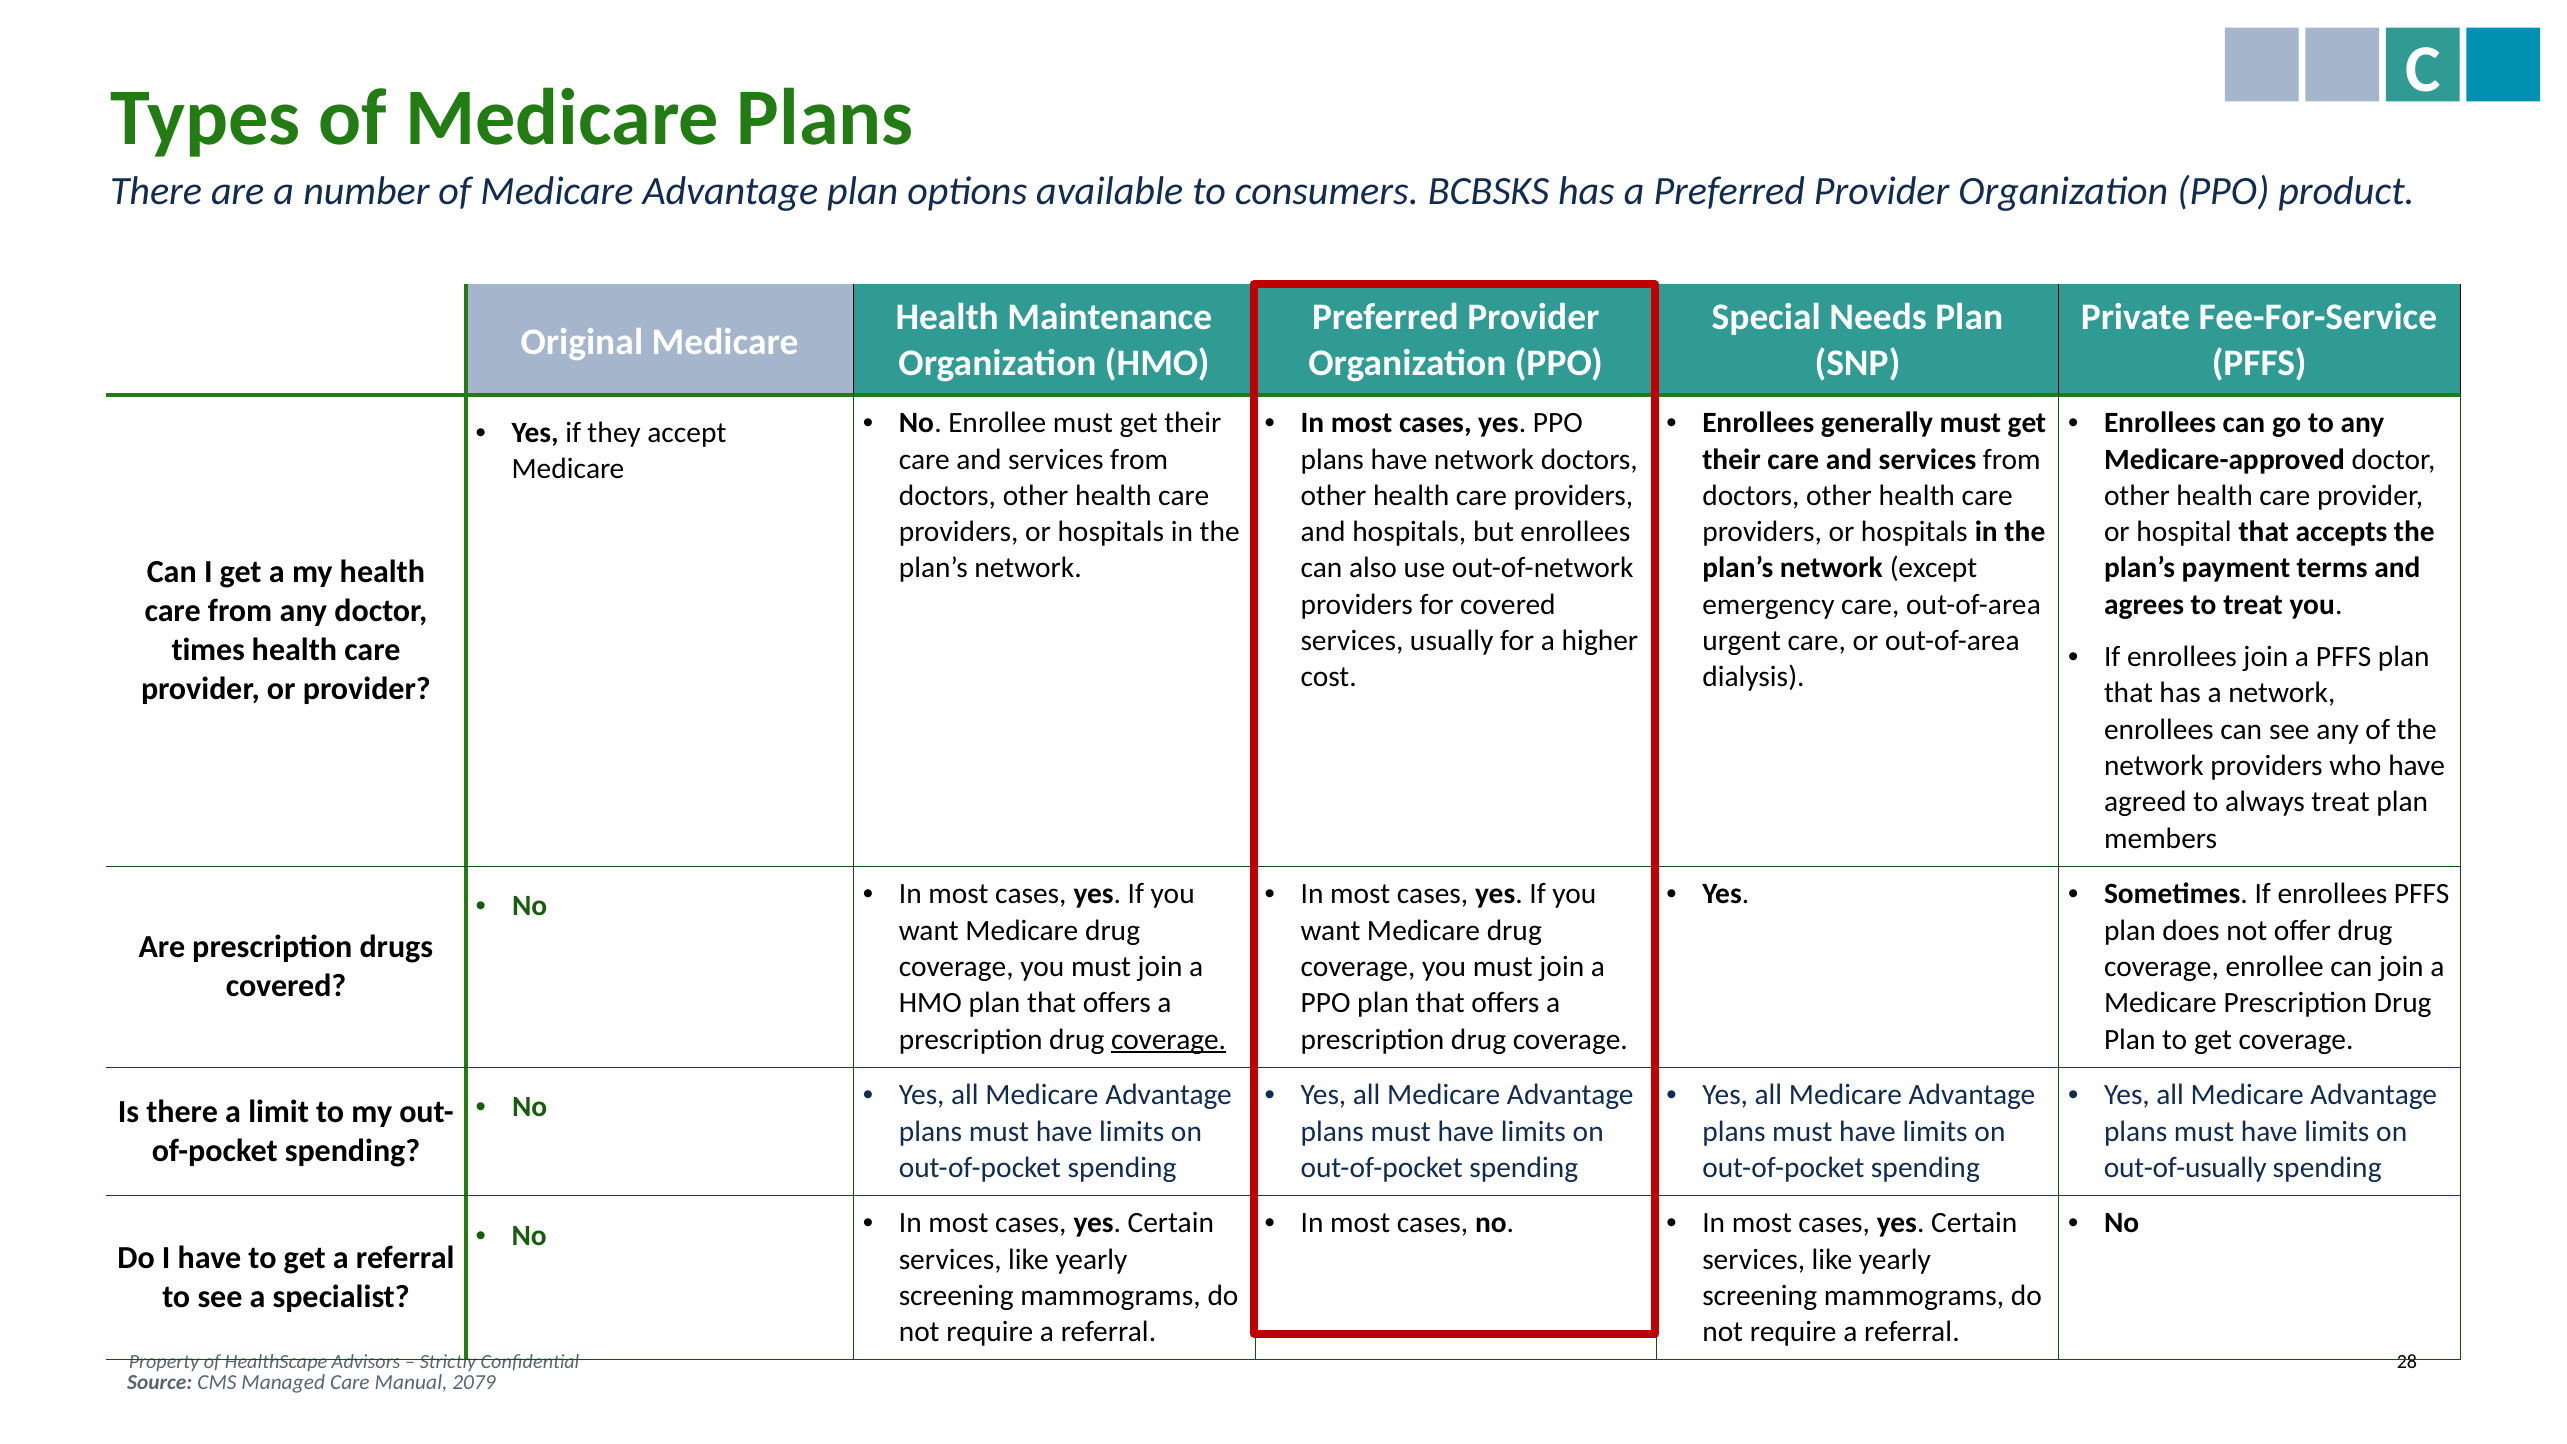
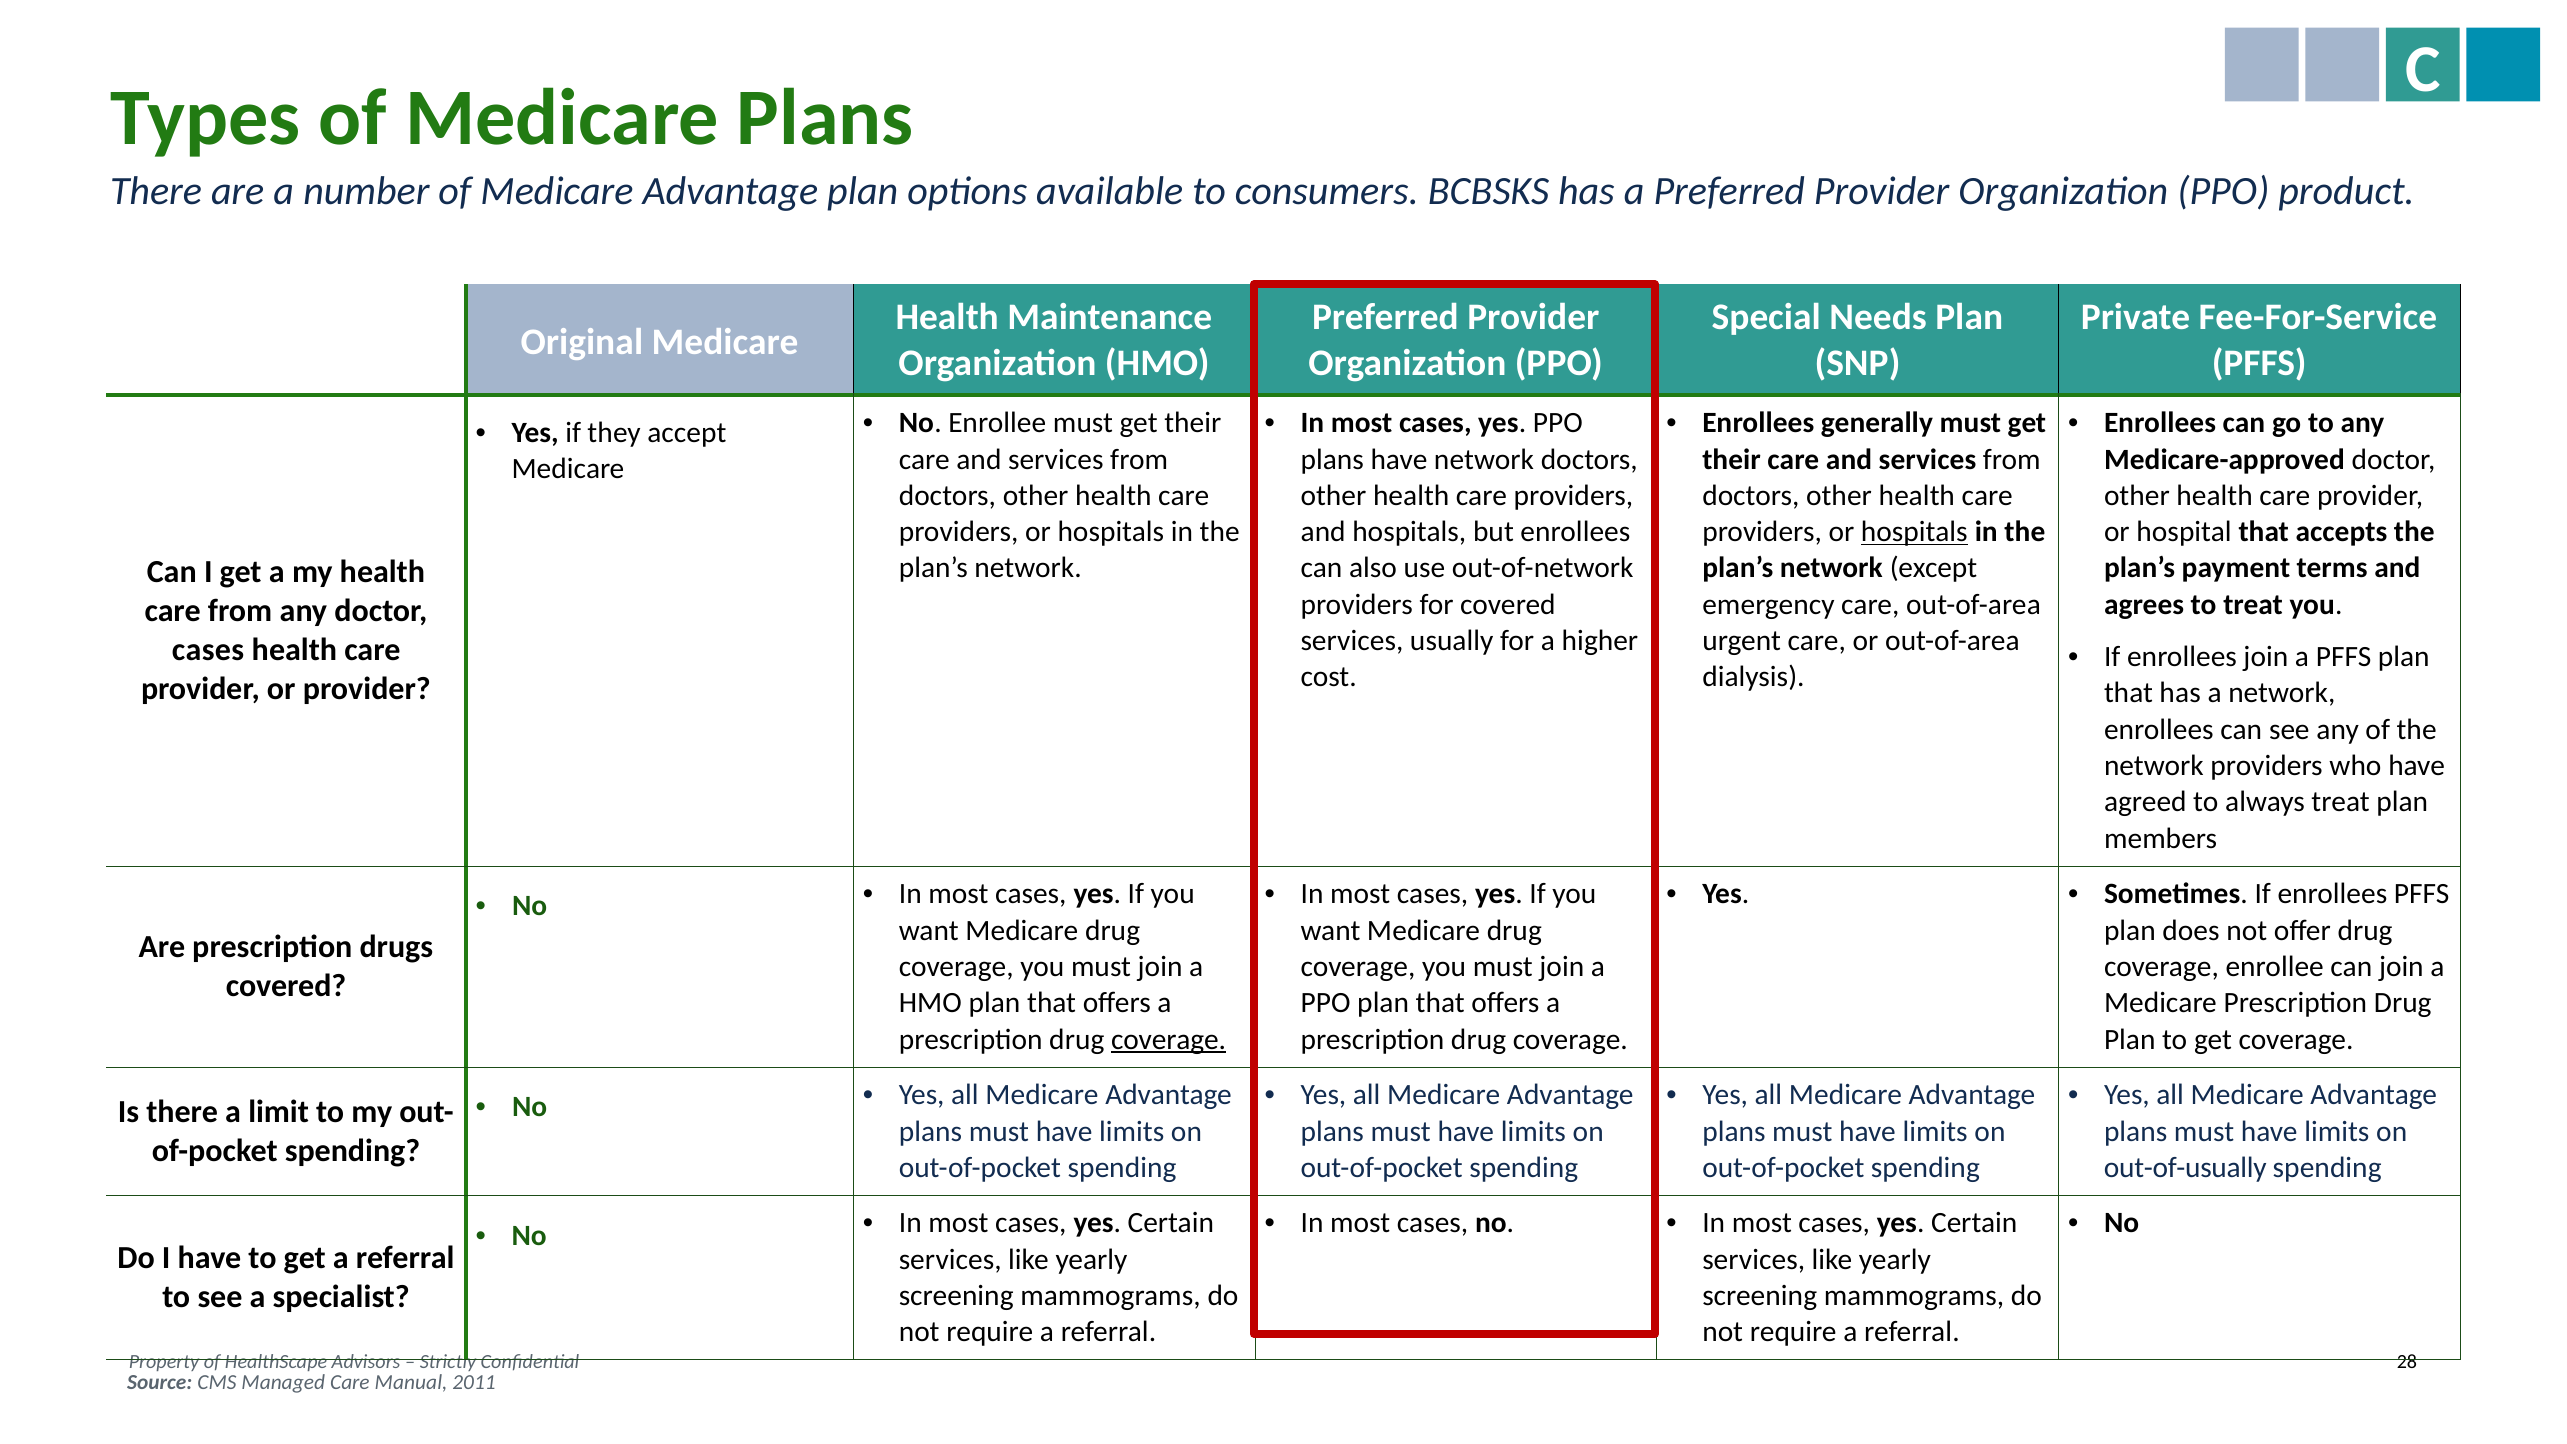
hospitals underline: none -> present (1914, 532)
times: times -> cases (208, 650)
2079: 2079 -> 2011 (474, 1382)
